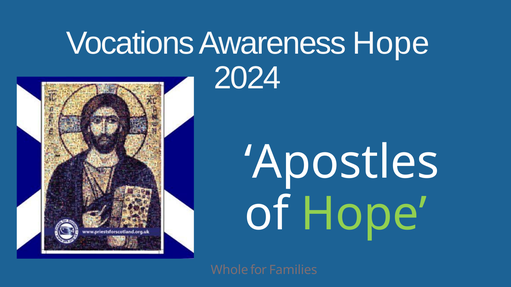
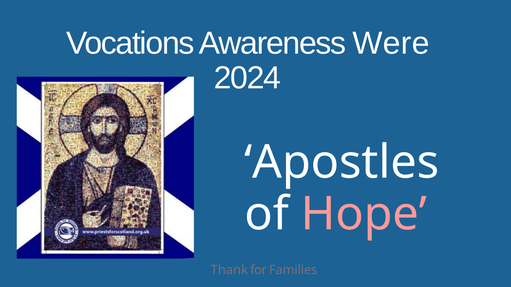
Awareness Hope: Hope -> Were (391, 43)
Hope colour: light green -> pink (364, 214)
Whole: Whole -> Thank (229, 270)
